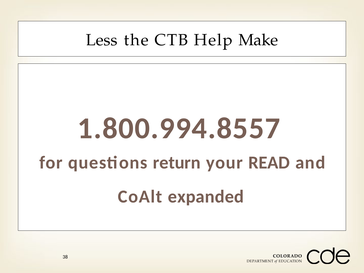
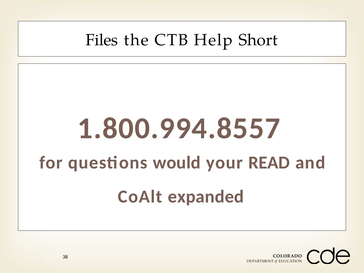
Less: Less -> Files (102, 40)
Make: Make -> Short (258, 40)
return: return -> would (177, 163)
